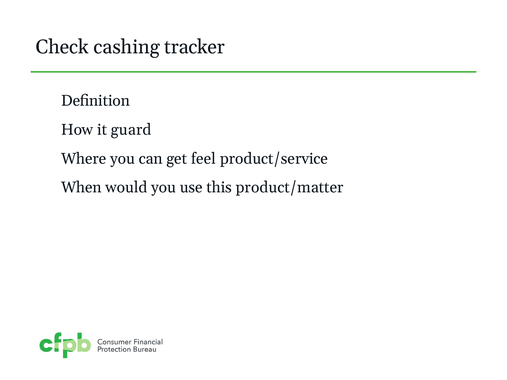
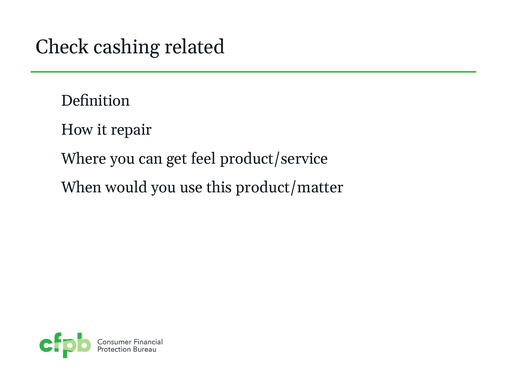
tracker: tracker -> related (195, 47)
guard: guard -> repair (131, 130)
